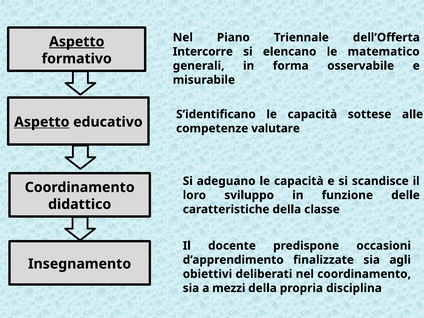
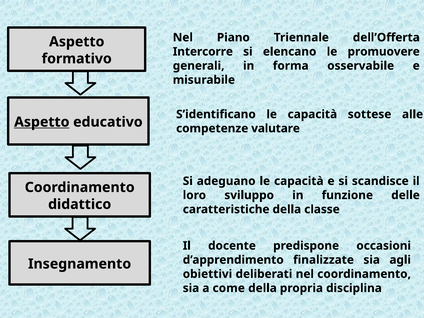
Aspetto underline: present -> none (77, 42)
matematico: matematico -> promuovere (384, 52)
mezzi: mezzi -> come (229, 288)
